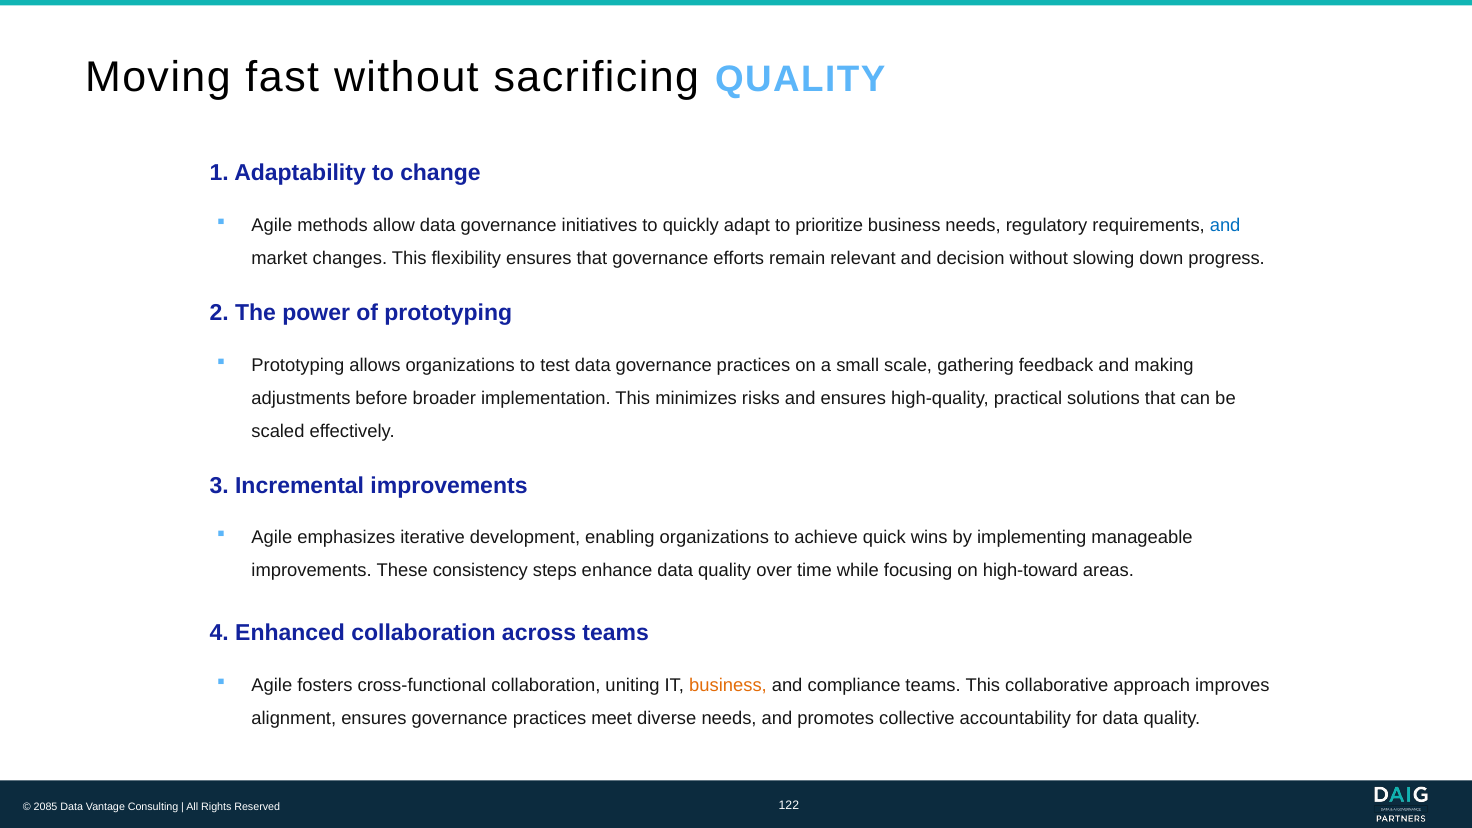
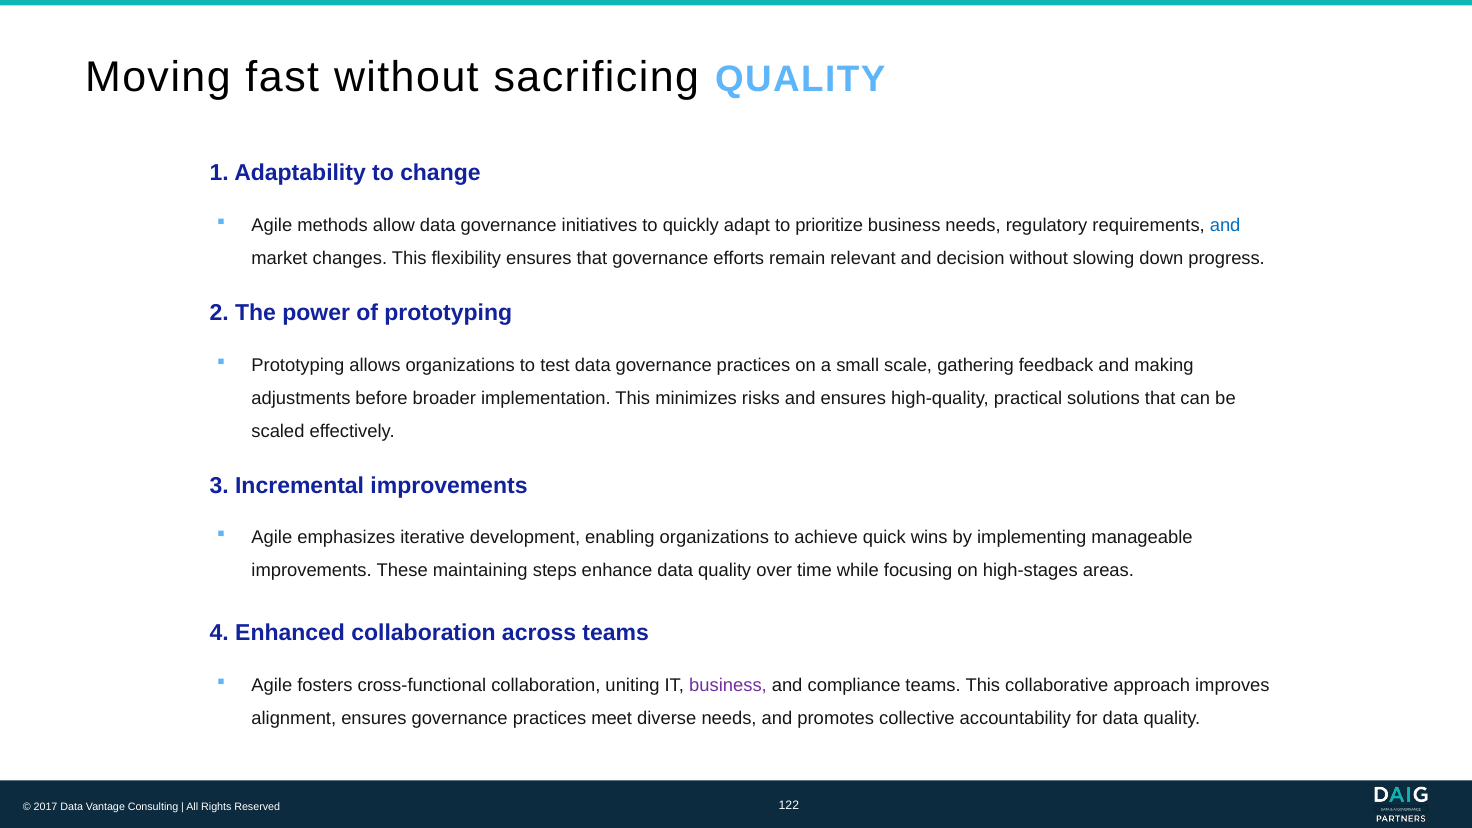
consistency: consistency -> maintaining (480, 571)
high-toward: high-toward -> high-stages (1030, 571)
business colour: orange -> purple (728, 685)
2085: 2085 -> 2017 (46, 806)
